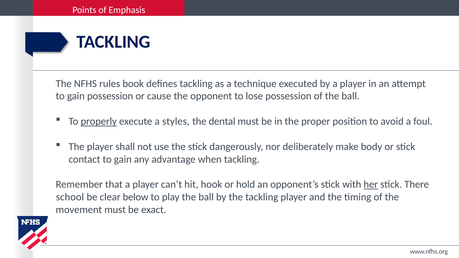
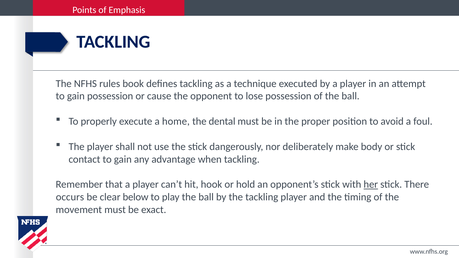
properly underline: present -> none (99, 122)
styles: styles -> home (176, 122)
school: school -> occurs (70, 197)
